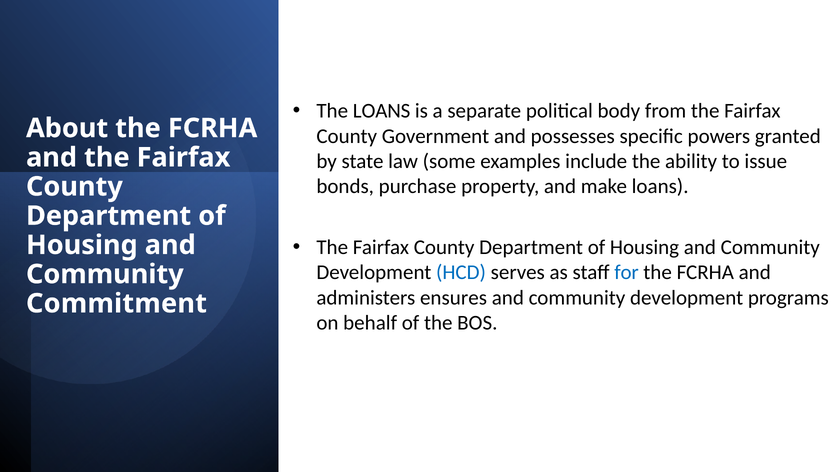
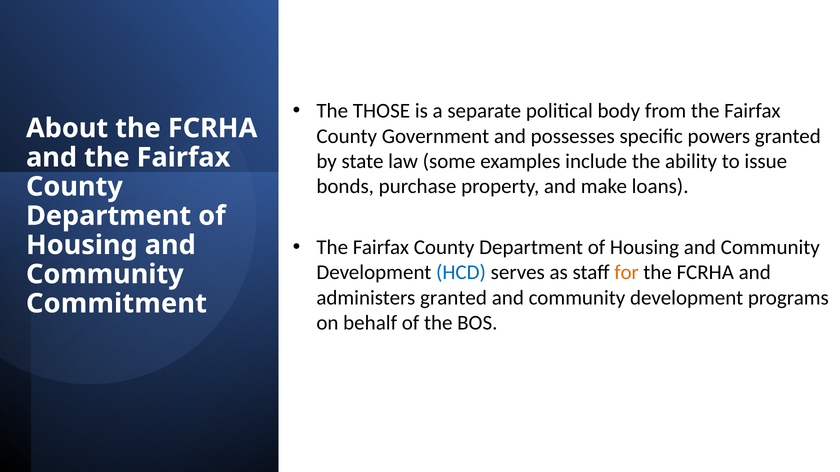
The LOANS: LOANS -> THOSE (381, 111)
for colour: blue -> orange (627, 273)
administers ensures: ensures -> granted (454, 298)
